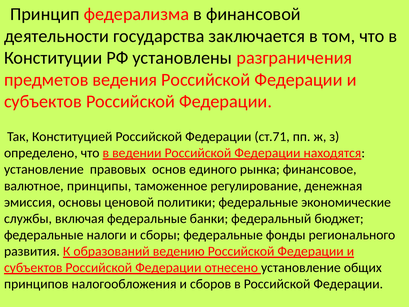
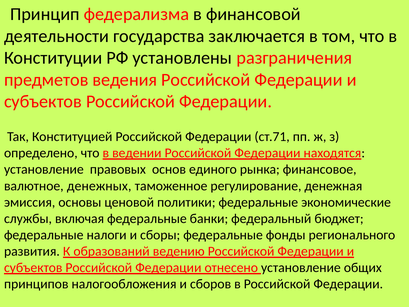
принципы: принципы -> денежных (99, 186)
